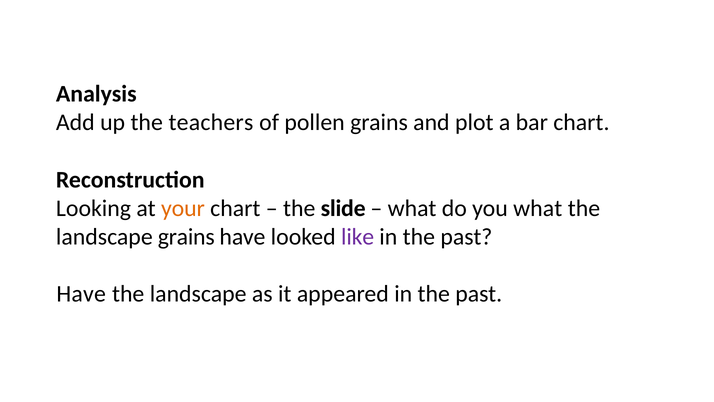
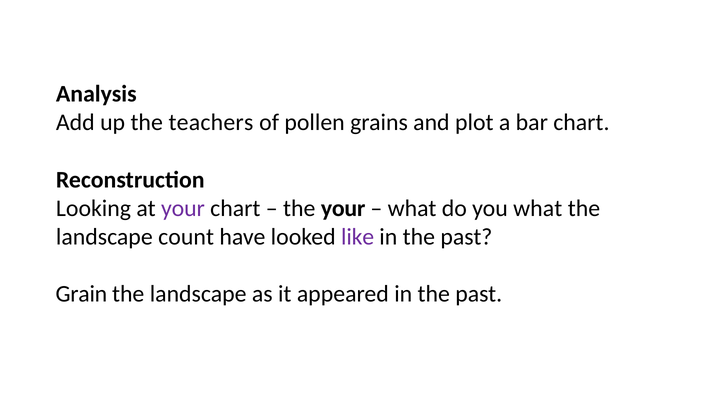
your colour: orange -> purple (183, 208)
the slide: slide -> your (343, 208)
landscape grains: grains -> count (186, 237)
Have: Have -> Grain (81, 294)
